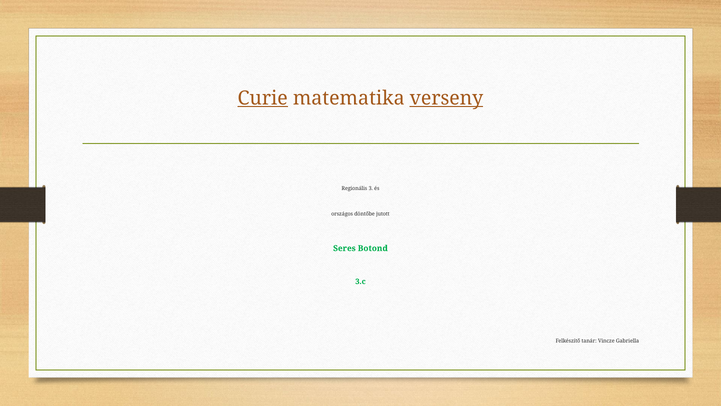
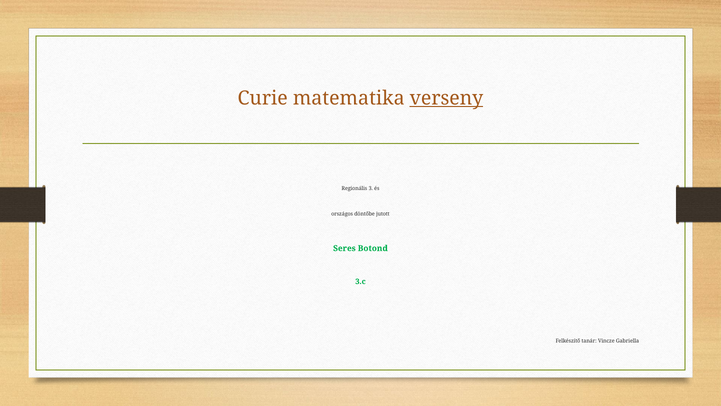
Curie underline: present -> none (263, 98)
